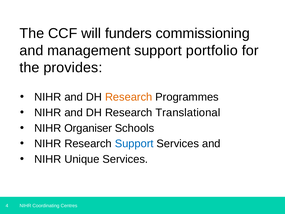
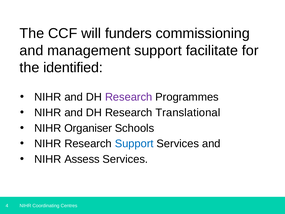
portfolio: portfolio -> facilitate (212, 50)
provides: provides -> identified (73, 68)
Research colour: orange -> purple (129, 97)
Unique: Unique -> Assess (82, 159)
